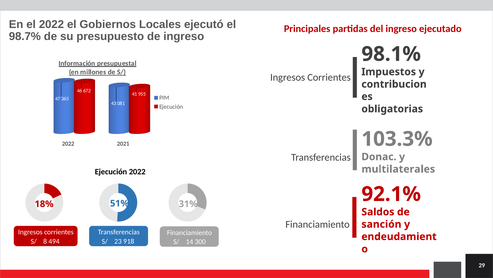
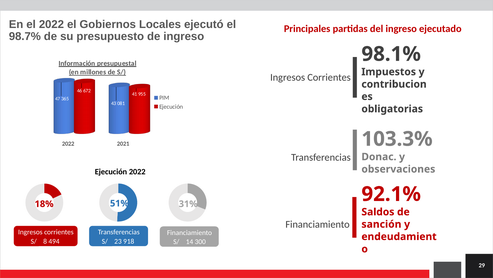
multilaterales: multilaterales -> observaciones (398, 169)
